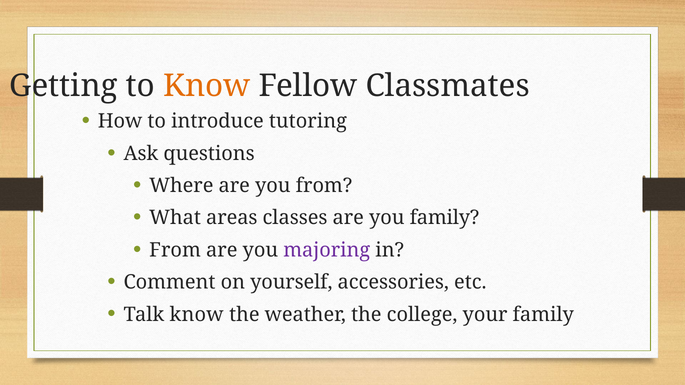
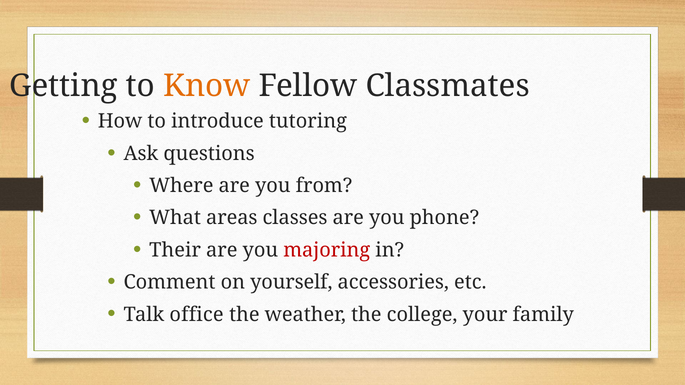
you family: family -> phone (444, 218)
From: From -> Their (175, 250)
majoring colour: purple -> red (327, 250)
Talk know: know -> office (197, 315)
